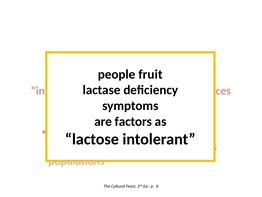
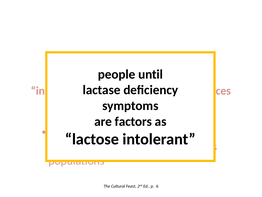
fruit: fruit -> until (151, 74)
